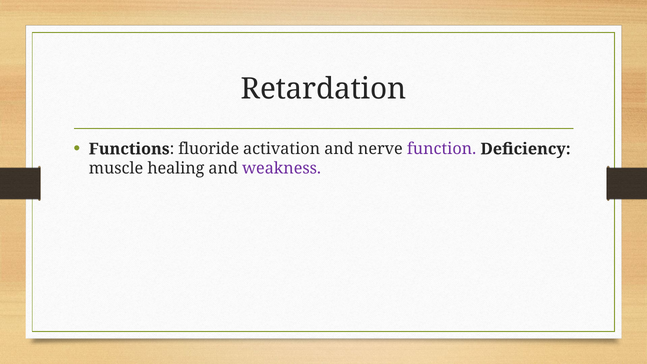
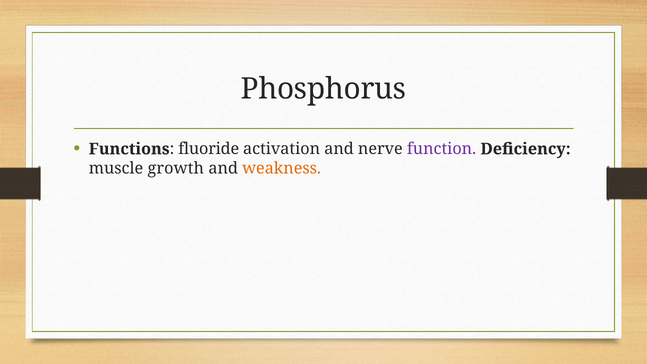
Retardation: Retardation -> Phosphorus (324, 89)
healing: healing -> growth (176, 168)
weakness colour: purple -> orange (282, 168)
